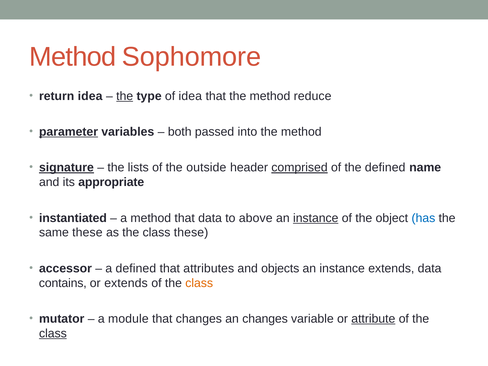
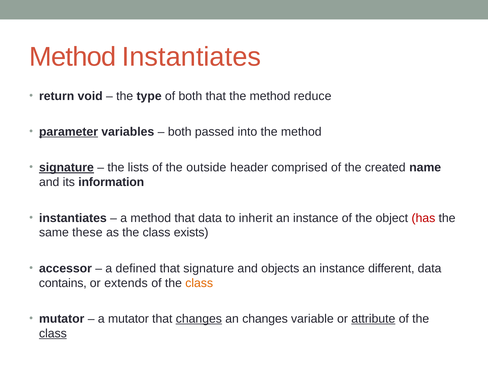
Method Sophomore: Sophomore -> Instantiates (191, 57)
return idea: idea -> void (90, 96)
the underline: present -> none (125, 96)
of idea: idea -> both (190, 96)
comprised underline: present -> none (300, 168)
the defined: defined -> created (385, 168)
appropriate: appropriate -> information (111, 182)
instantiated: instantiated -> instantiates (73, 218)
above: above -> inherit (256, 218)
instance underline: present -> none (316, 218)
has colour: blue -> red (423, 218)
class these: these -> exists (191, 233)
that attributes: attributes -> signature (209, 268)
instance extends: extends -> different (391, 268)
a module: module -> mutator (128, 319)
changes underline: none -> present (199, 319)
